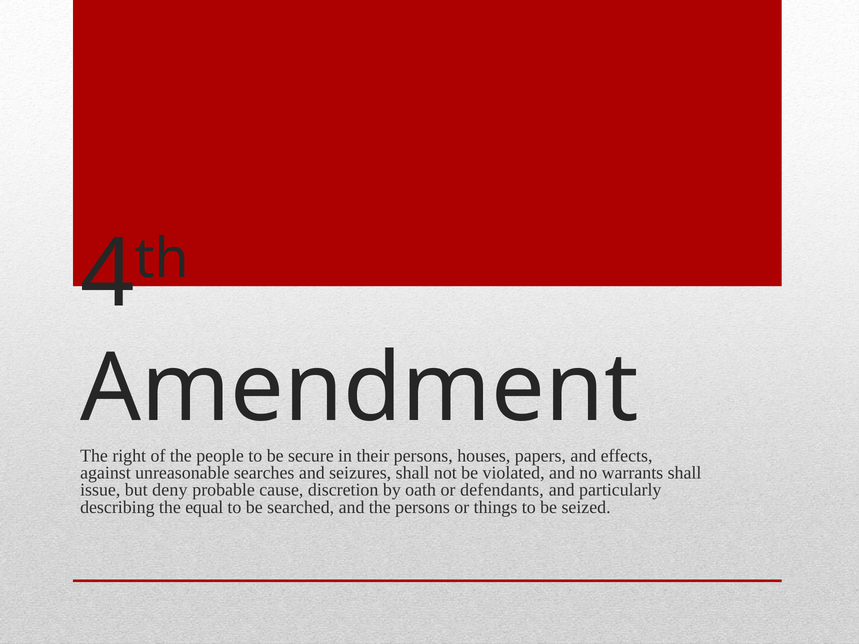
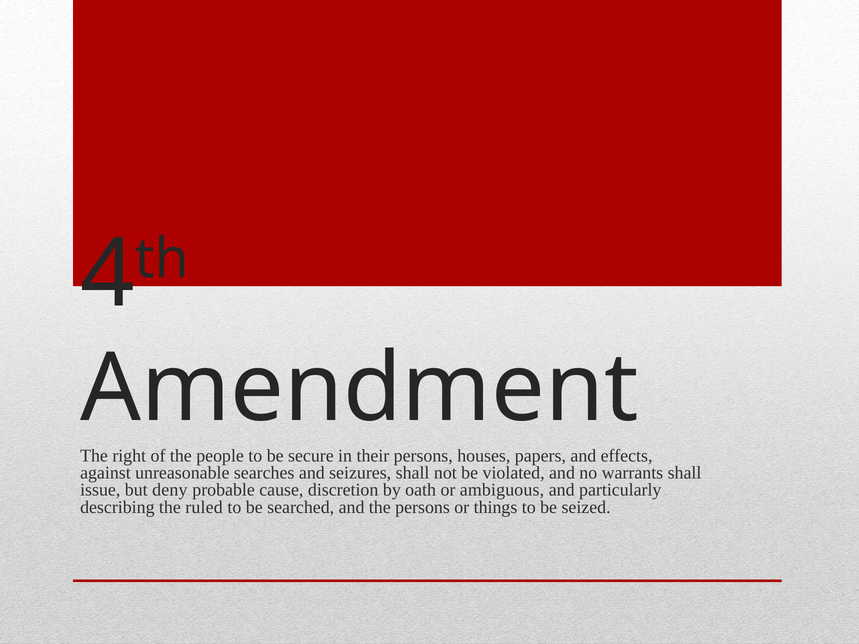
defendants: defendants -> ambiguous (502, 490)
equal: equal -> ruled (204, 507)
